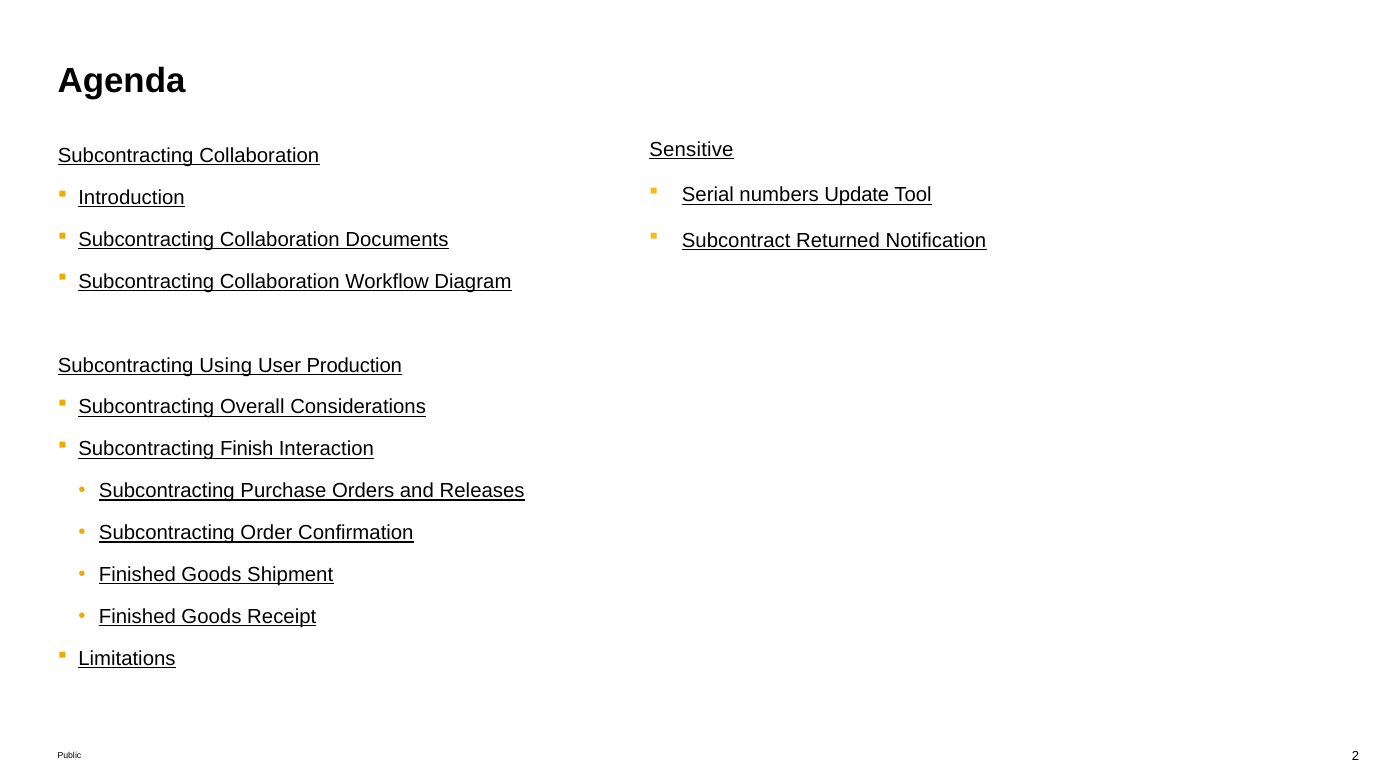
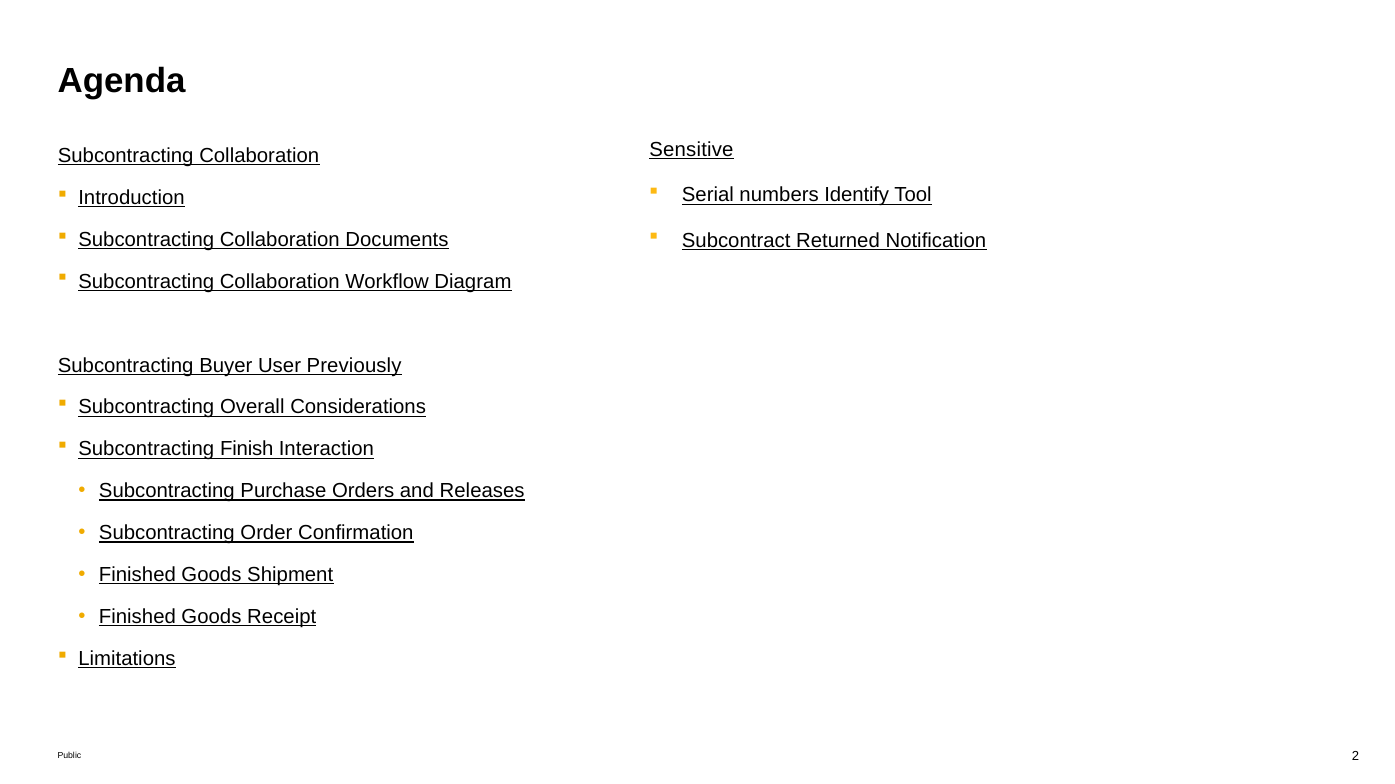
Update: Update -> Identify (857, 195)
Using: Using -> Buyer (226, 366)
Production: Production -> Previously (354, 366)
